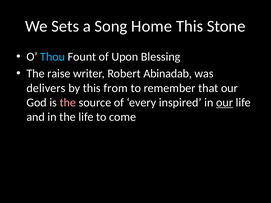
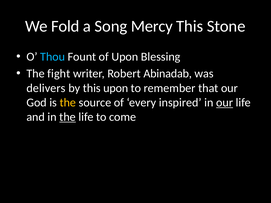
Sets: Sets -> Fold (65, 26)
Home: Home -> Mercy (152, 26)
raise: raise -> fight (59, 74)
this from: from -> upon (116, 88)
the colour: pink -> yellow (68, 103)
the underline: none -> present (68, 117)
